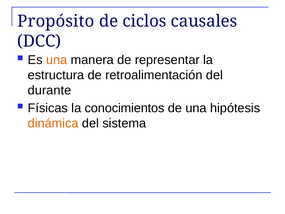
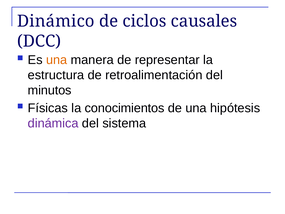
Propósito: Propósito -> Dinámico (56, 21)
durante: durante -> minutos (50, 90)
dinámica colour: orange -> purple (53, 123)
